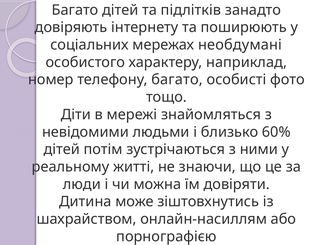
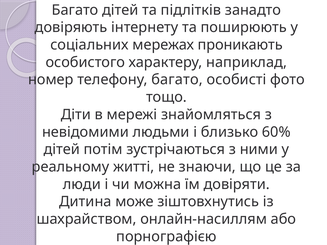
необдумані: необдумані -> проникають (240, 45)
